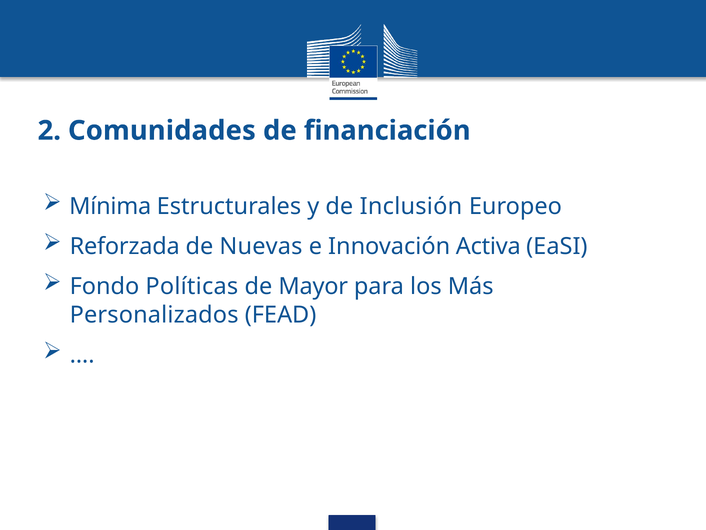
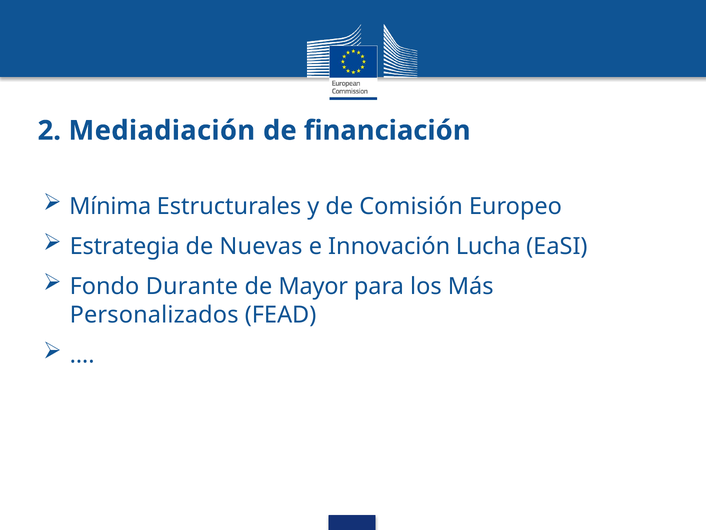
Comunidades: Comunidades -> Mediadiación (162, 130)
Inclusión: Inclusión -> Comisión (411, 206)
Reforzada: Reforzada -> Estrategia (125, 246)
Activa: Activa -> Lucha (488, 246)
Políticas: Políticas -> Durante (192, 286)
